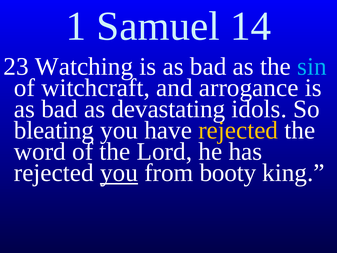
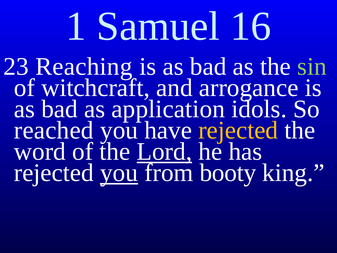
14: 14 -> 16 (251, 26)
Watching: Watching -> Reaching (84, 67)
sin colour: light blue -> light green (312, 67)
devastating: devastating -> application (168, 109)
bleating: bleating -> reached (54, 130)
Lord underline: none -> present (164, 151)
